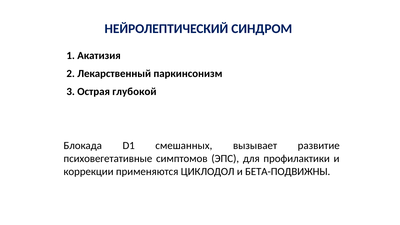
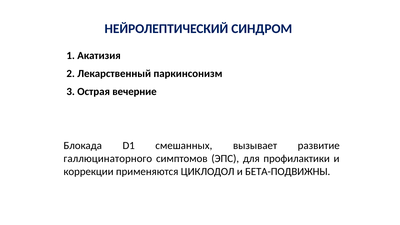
глубокой: глубокой -> вечерние (135, 92)
психовегетативные: психовегетативные -> галлюцинаторного (108, 159)
